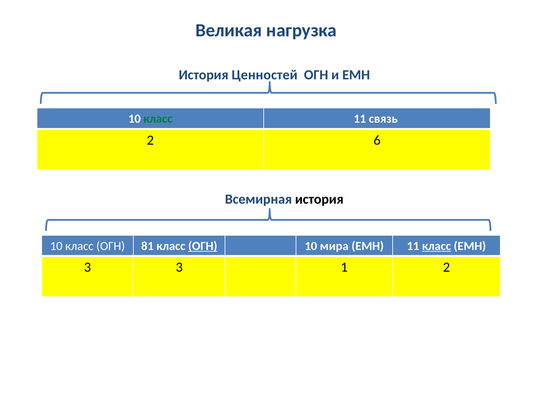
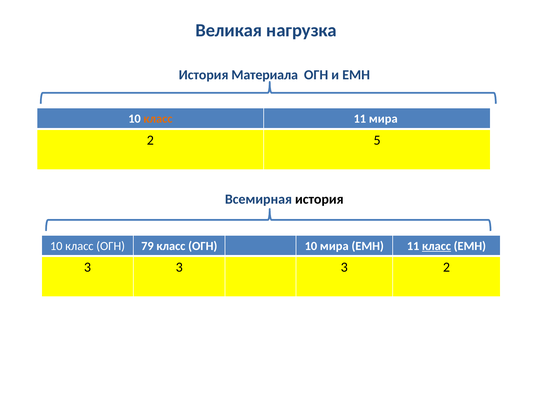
Ценностей: Ценностей -> Материала (265, 75)
класс colour: green -> orange (158, 119)
11 связь: связь -> мира (383, 119)
6: 6 -> 5 (377, 140)
81: 81 -> 79 (147, 246)
ОГН underline: present -> none (203, 246)
3 3 1: 1 -> 3 (344, 267)
